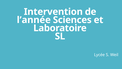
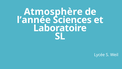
Intervention: Intervention -> Atmosphère (53, 12)
